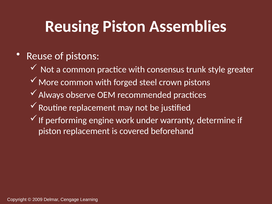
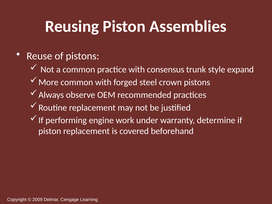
greater: greater -> expand (240, 70)
